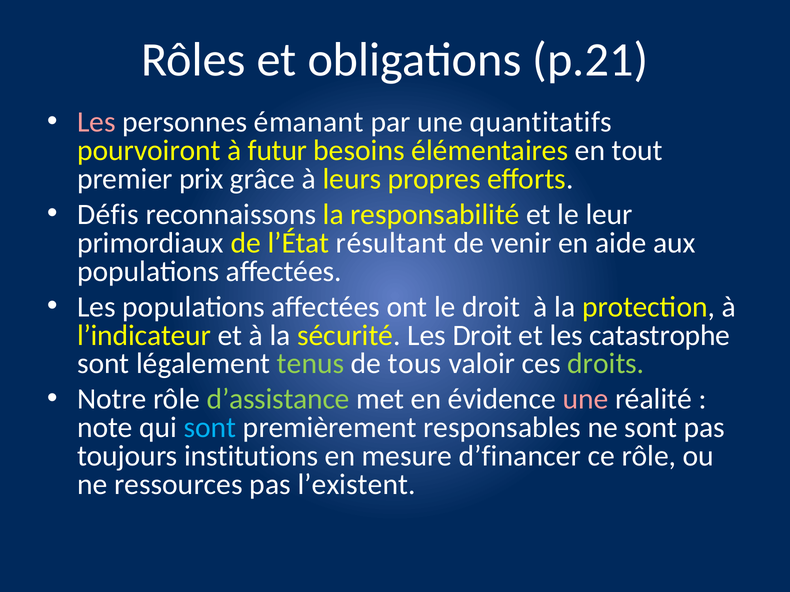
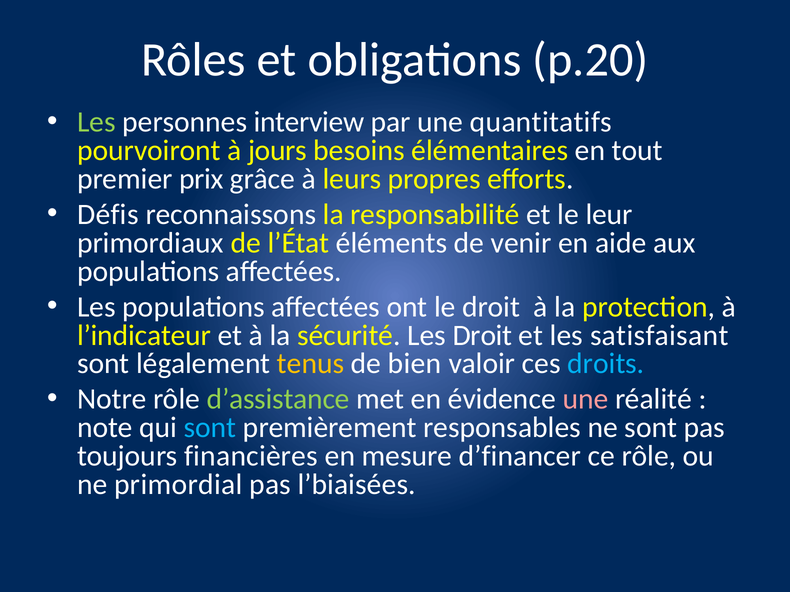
p.21: p.21 -> p.20 (590, 60)
Les colour: pink -> light green (96, 122)
émanant: émanant -> interview (309, 122)
futur: futur -> jours (277, 151)
résultant: résultant -> éléments (392, 243)
catastrophe: catastrophe -> satisfaisant (659, 336)
tenus colour: light green -> yellow (311, 364)
tous: tous -> bien (415, 364)
droits colour: light green -> light blue (606, 364)
institutions: institutions -> financières (251, 456)
ressources: ressources -> primordial (178, 485)
l’existent: l’existent -> l’biaisées (357, 485)
